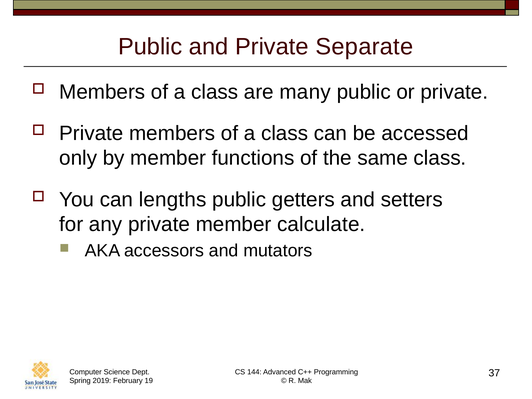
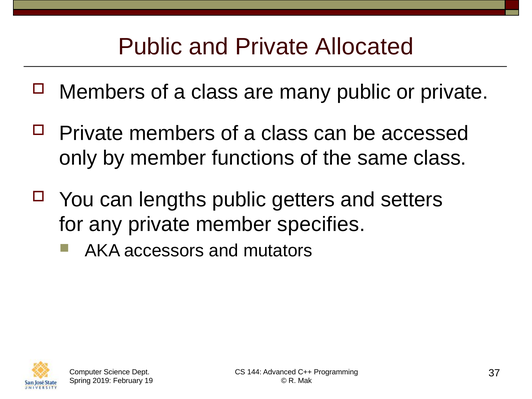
Separate: Separate -> Allocated (364, 47)
calculate: calculate -> specifies (321, 224)
